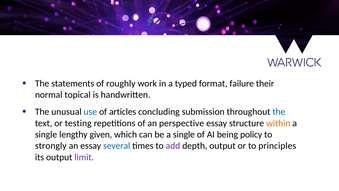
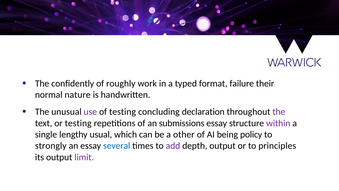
statements: statements -> confidently (73, 83)
topical: topical -> nature (78, 95)
use colour: blue -> purple (90, 112)
of articles: articles -> testing (123, 112)
submission: submission -> declaration (203, 112)
the colour: blue -> purple (279, 112)
perspective: perspective -> submissions (182, 123)
within colour: orange -> purple (278, 123)
given: given -> usual (101, 134)
be a single: single -> other (184, 134)
